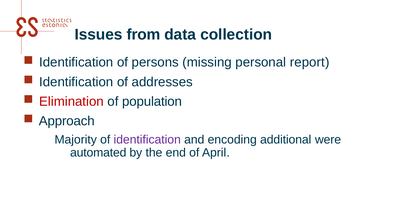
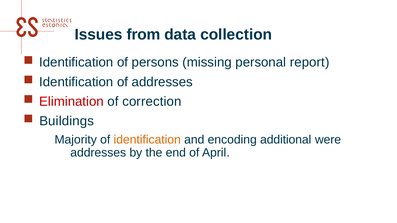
population: population -> correction (152, 102)
Approach: Approach -> Buildings (67, 121)
identification colour: purple -> orange (147, 140)
automated: automated -> addresses (98, 153)
